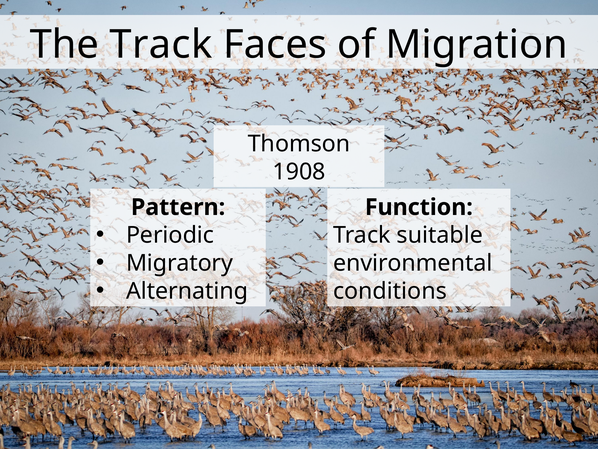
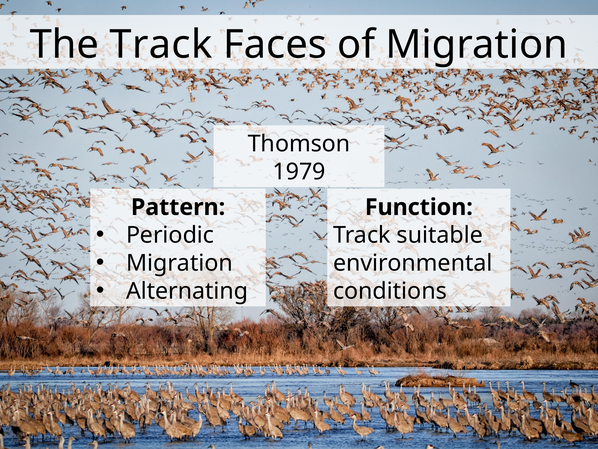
1908: 1908 -> 1979 (299, 172)
Migratory: Migratory -> Migration (179, 263)
